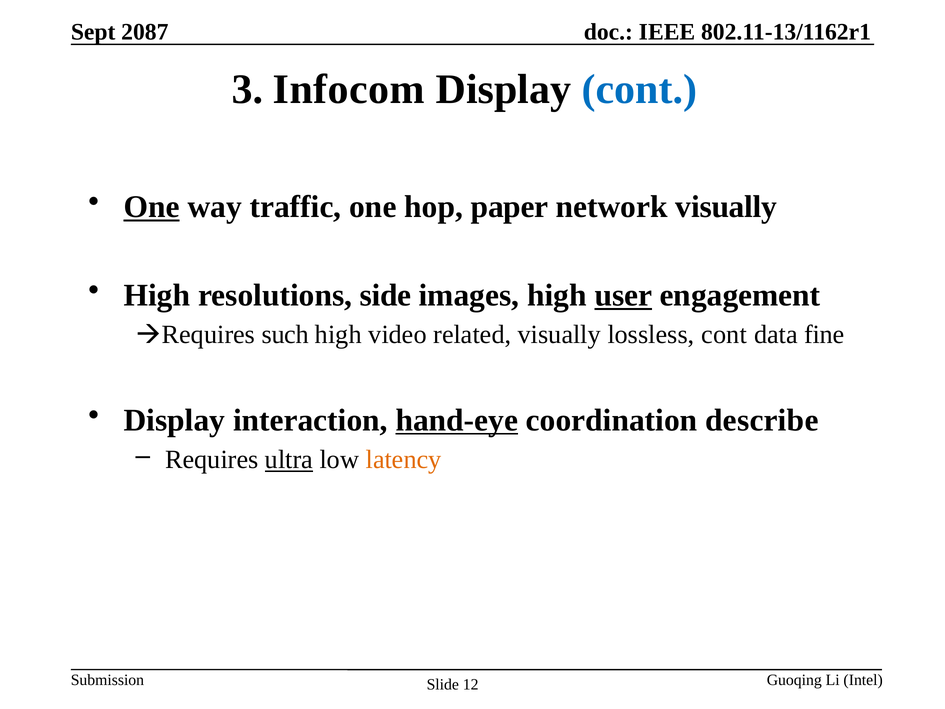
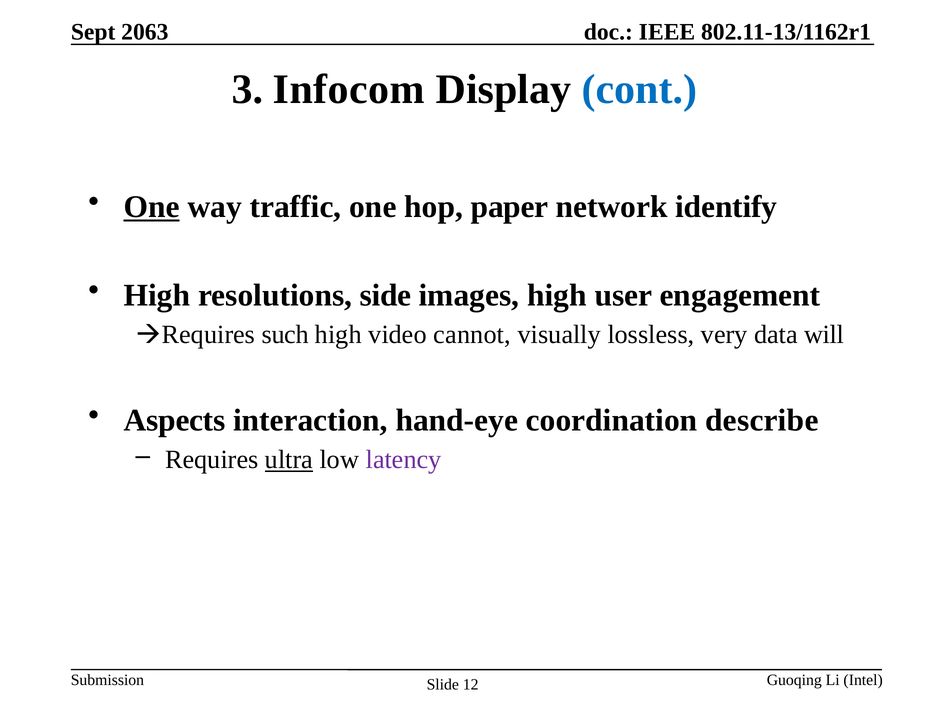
2087: 2087 -> 2063 (145, 32)
network visually: visually -> identify (726, 207)
user underline: present -> none (623, 295)
related: related -> cannot (472, 335)
lossless cont: cont -> very (724, 335)
fine: fine -> will (824, 335)
Display: Display -> Aspects (175, 420)
hand-eye underline: present -> none (457, 420)
latency colour: orange -> purple (404, 460)
